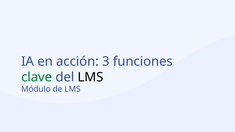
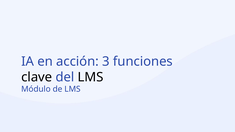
clave colour: green -> black (37, 77)
